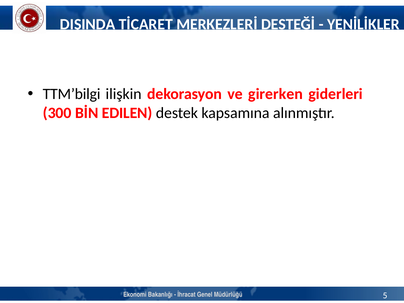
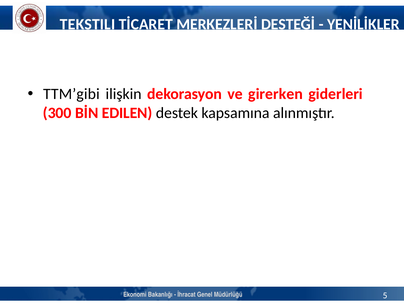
DIŞINDA: DIŞINDA -> TEKSTILI (88, 24)
TTM’bilgi: TTM’bilgi -> TTM’gibi (71, 94)
